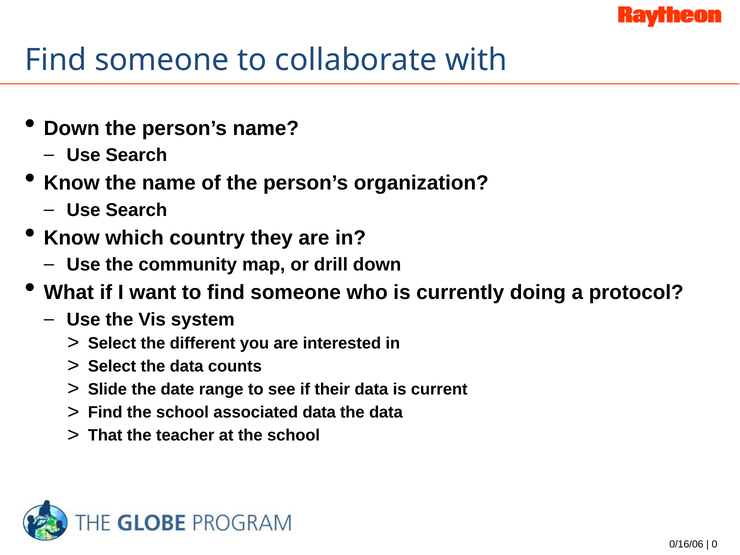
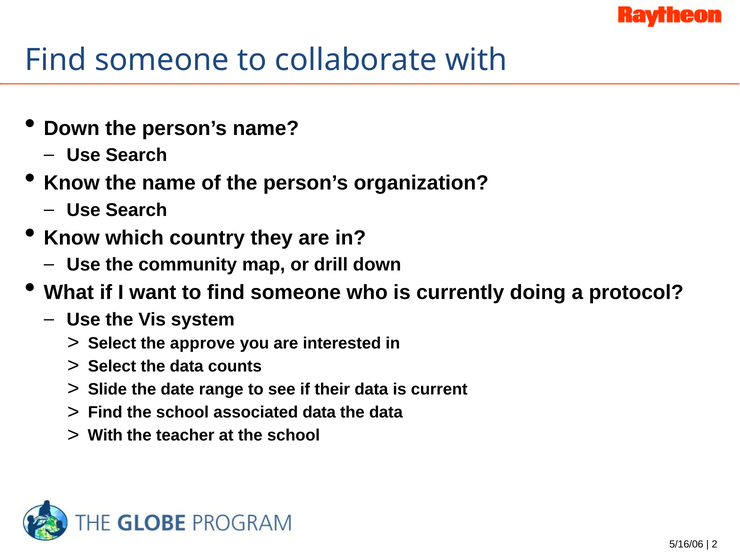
different: different -> approve (203, 344)
That: That -> With (105, 436)
0/16/06: 0/16/06 -> 5/16/06 (686, 544)
0: 0 -> 2 (715, 544)
